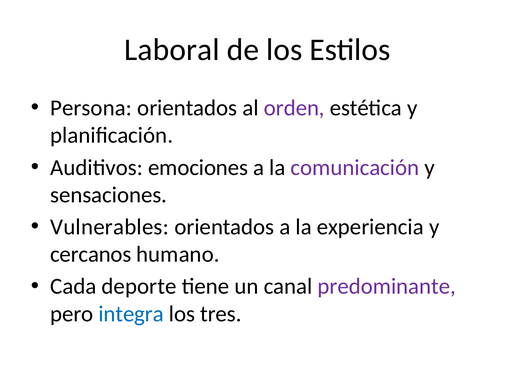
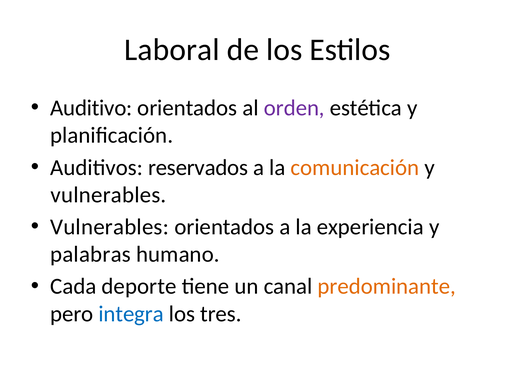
Persona: Persona -> Auditivo (91, 108)
emociones: emociones -> reservados (198, 168)
comunicación colour: purple -> orange (355, 168)
sensaciones: sensaciones -> vulnerables (108, 195)
cercanos: cercanos -> palabras (91, 255)
predominante colour: purple -> orange (387, 287)
